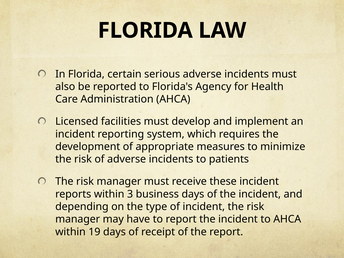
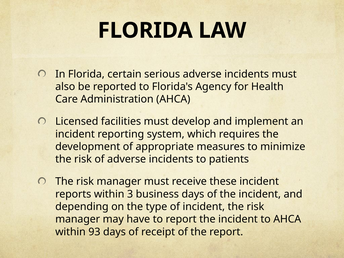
19: 19 -> 93 (94, 232)
